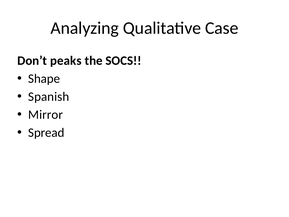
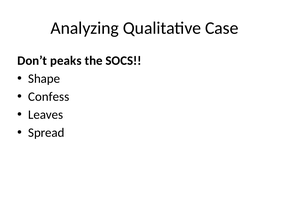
Spanish: Spanish -> Confess (49, 97)
Mirror: Mirror -> Leaves (46, 115)
